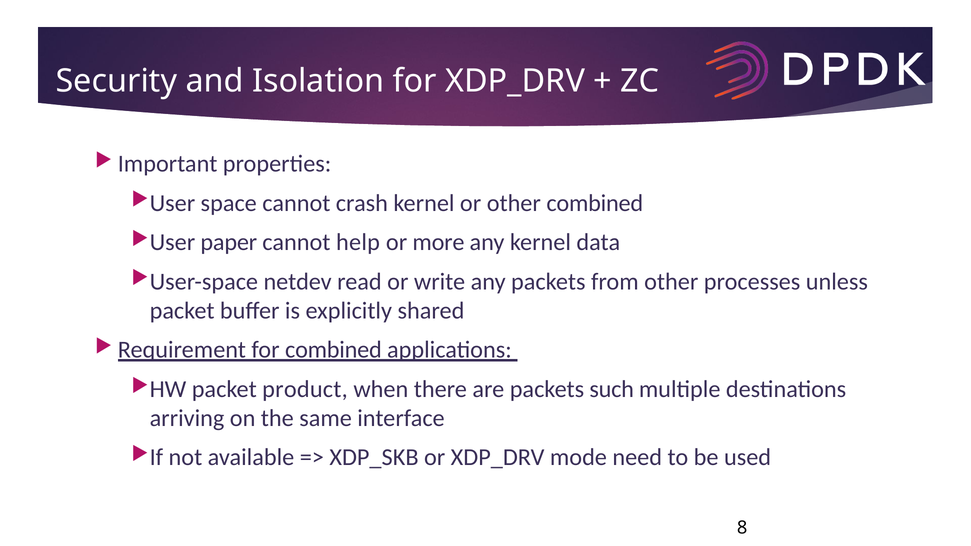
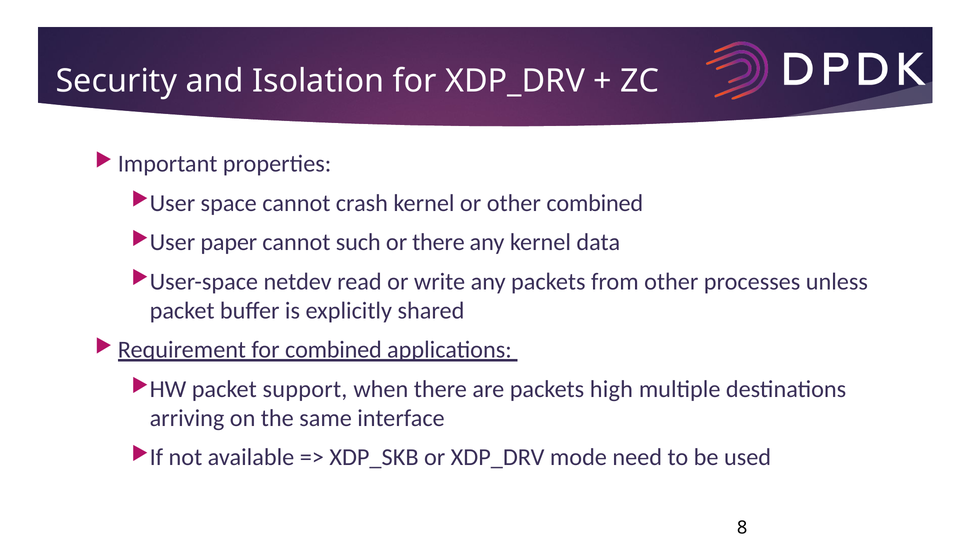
help: help -> such (358, 242)
or more: more -> there (438, 242)
product: product -> support (305, 389)
such: such -> high (611, 389)
